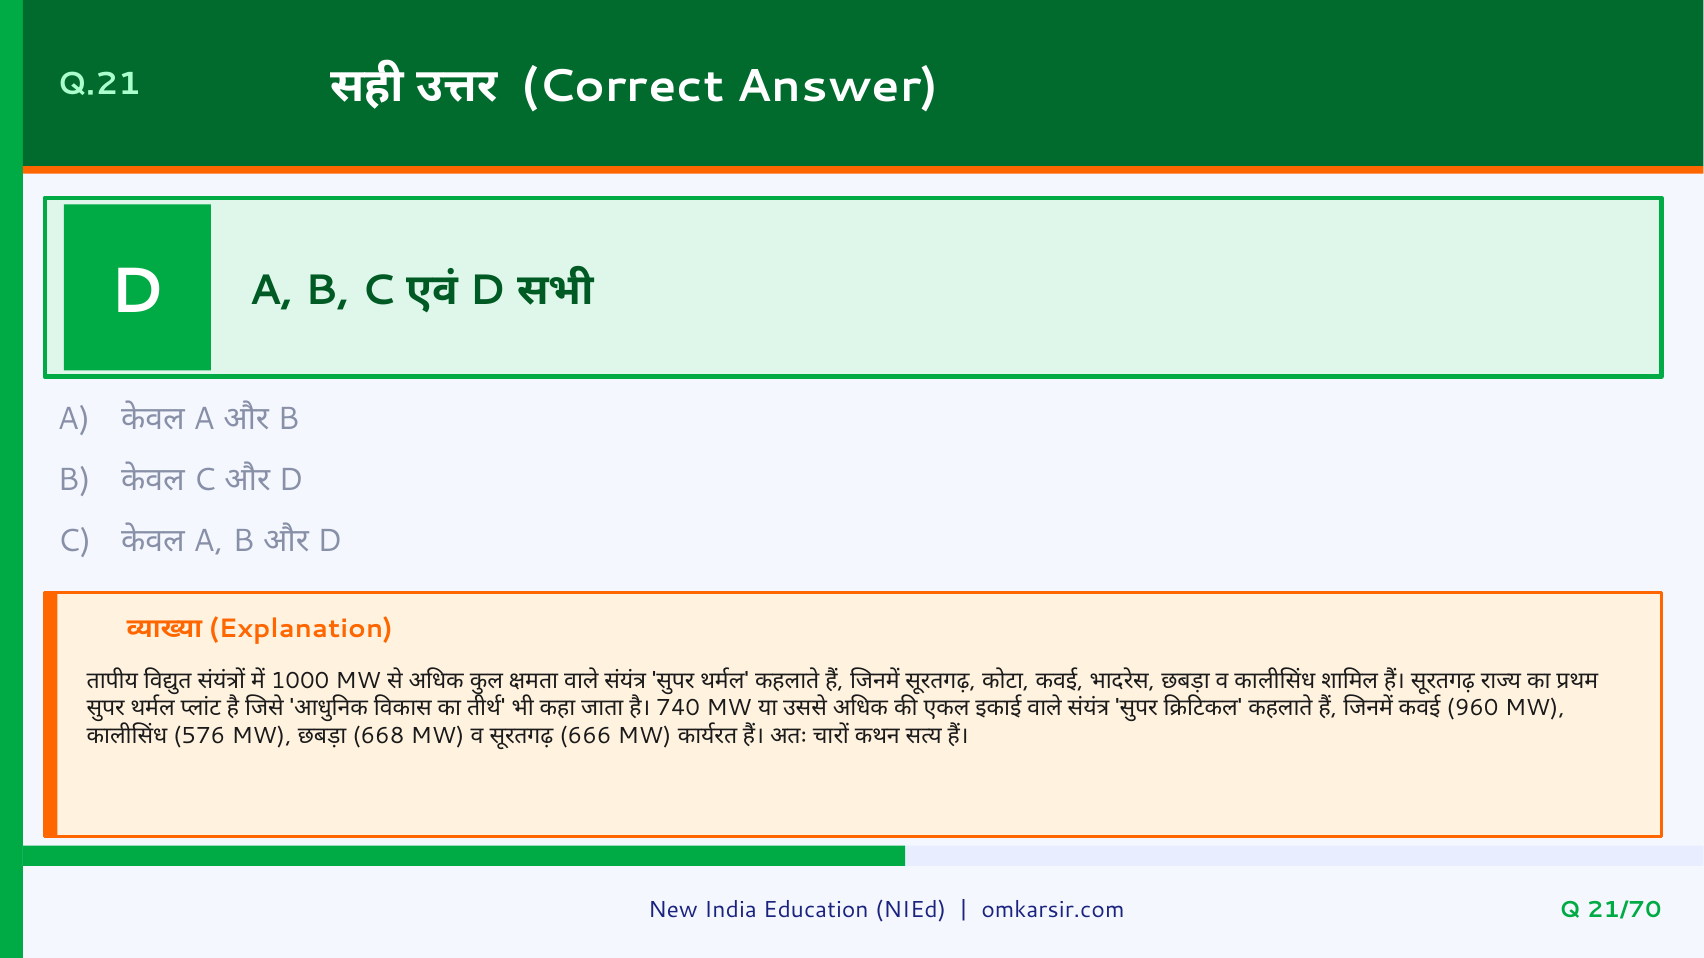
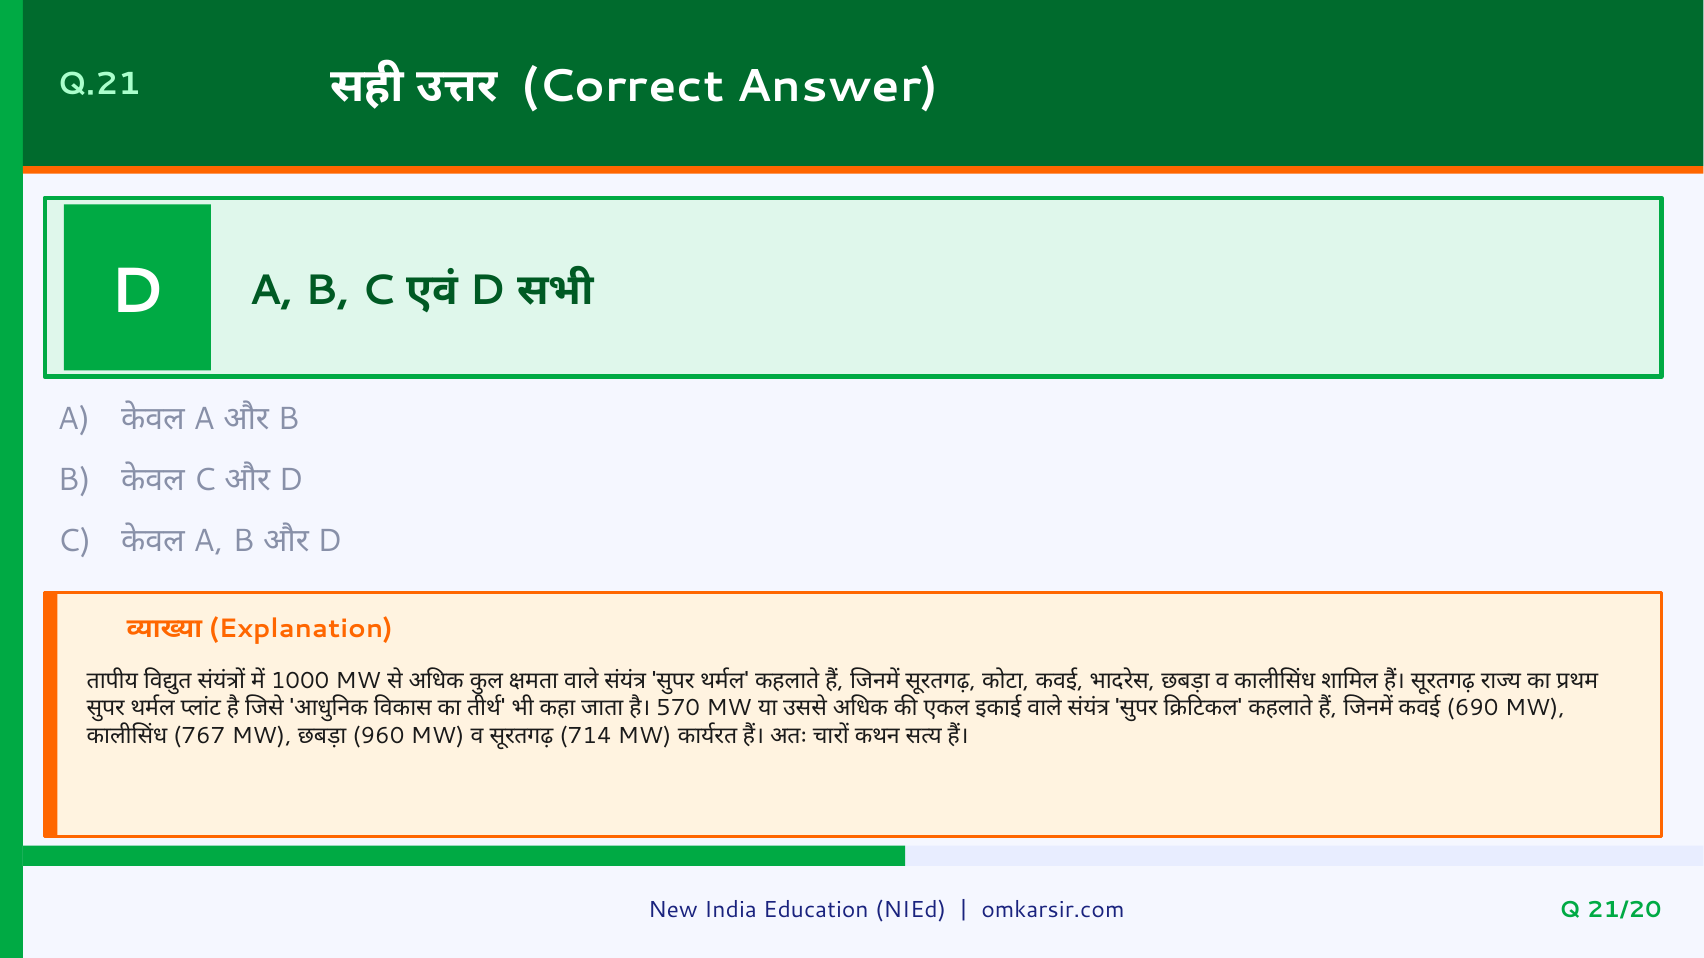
740: 740 -> 570 (678, 709)
960: 960 -> 690 (1473, 709)
576: 576 -> 767 (199, 736)
668: 668 -> 960 (378, 736)
666: 666 -> 714 (585, 736)
21/70: 21/70 -> 21/20 (1624, 910)
